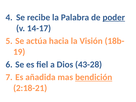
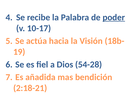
14-17: 14-17 -> 10-17 (39, 28)
43-28: 43-28 -> 54-28 (89, 65)
bendición underline: present -> none (94, 77)
